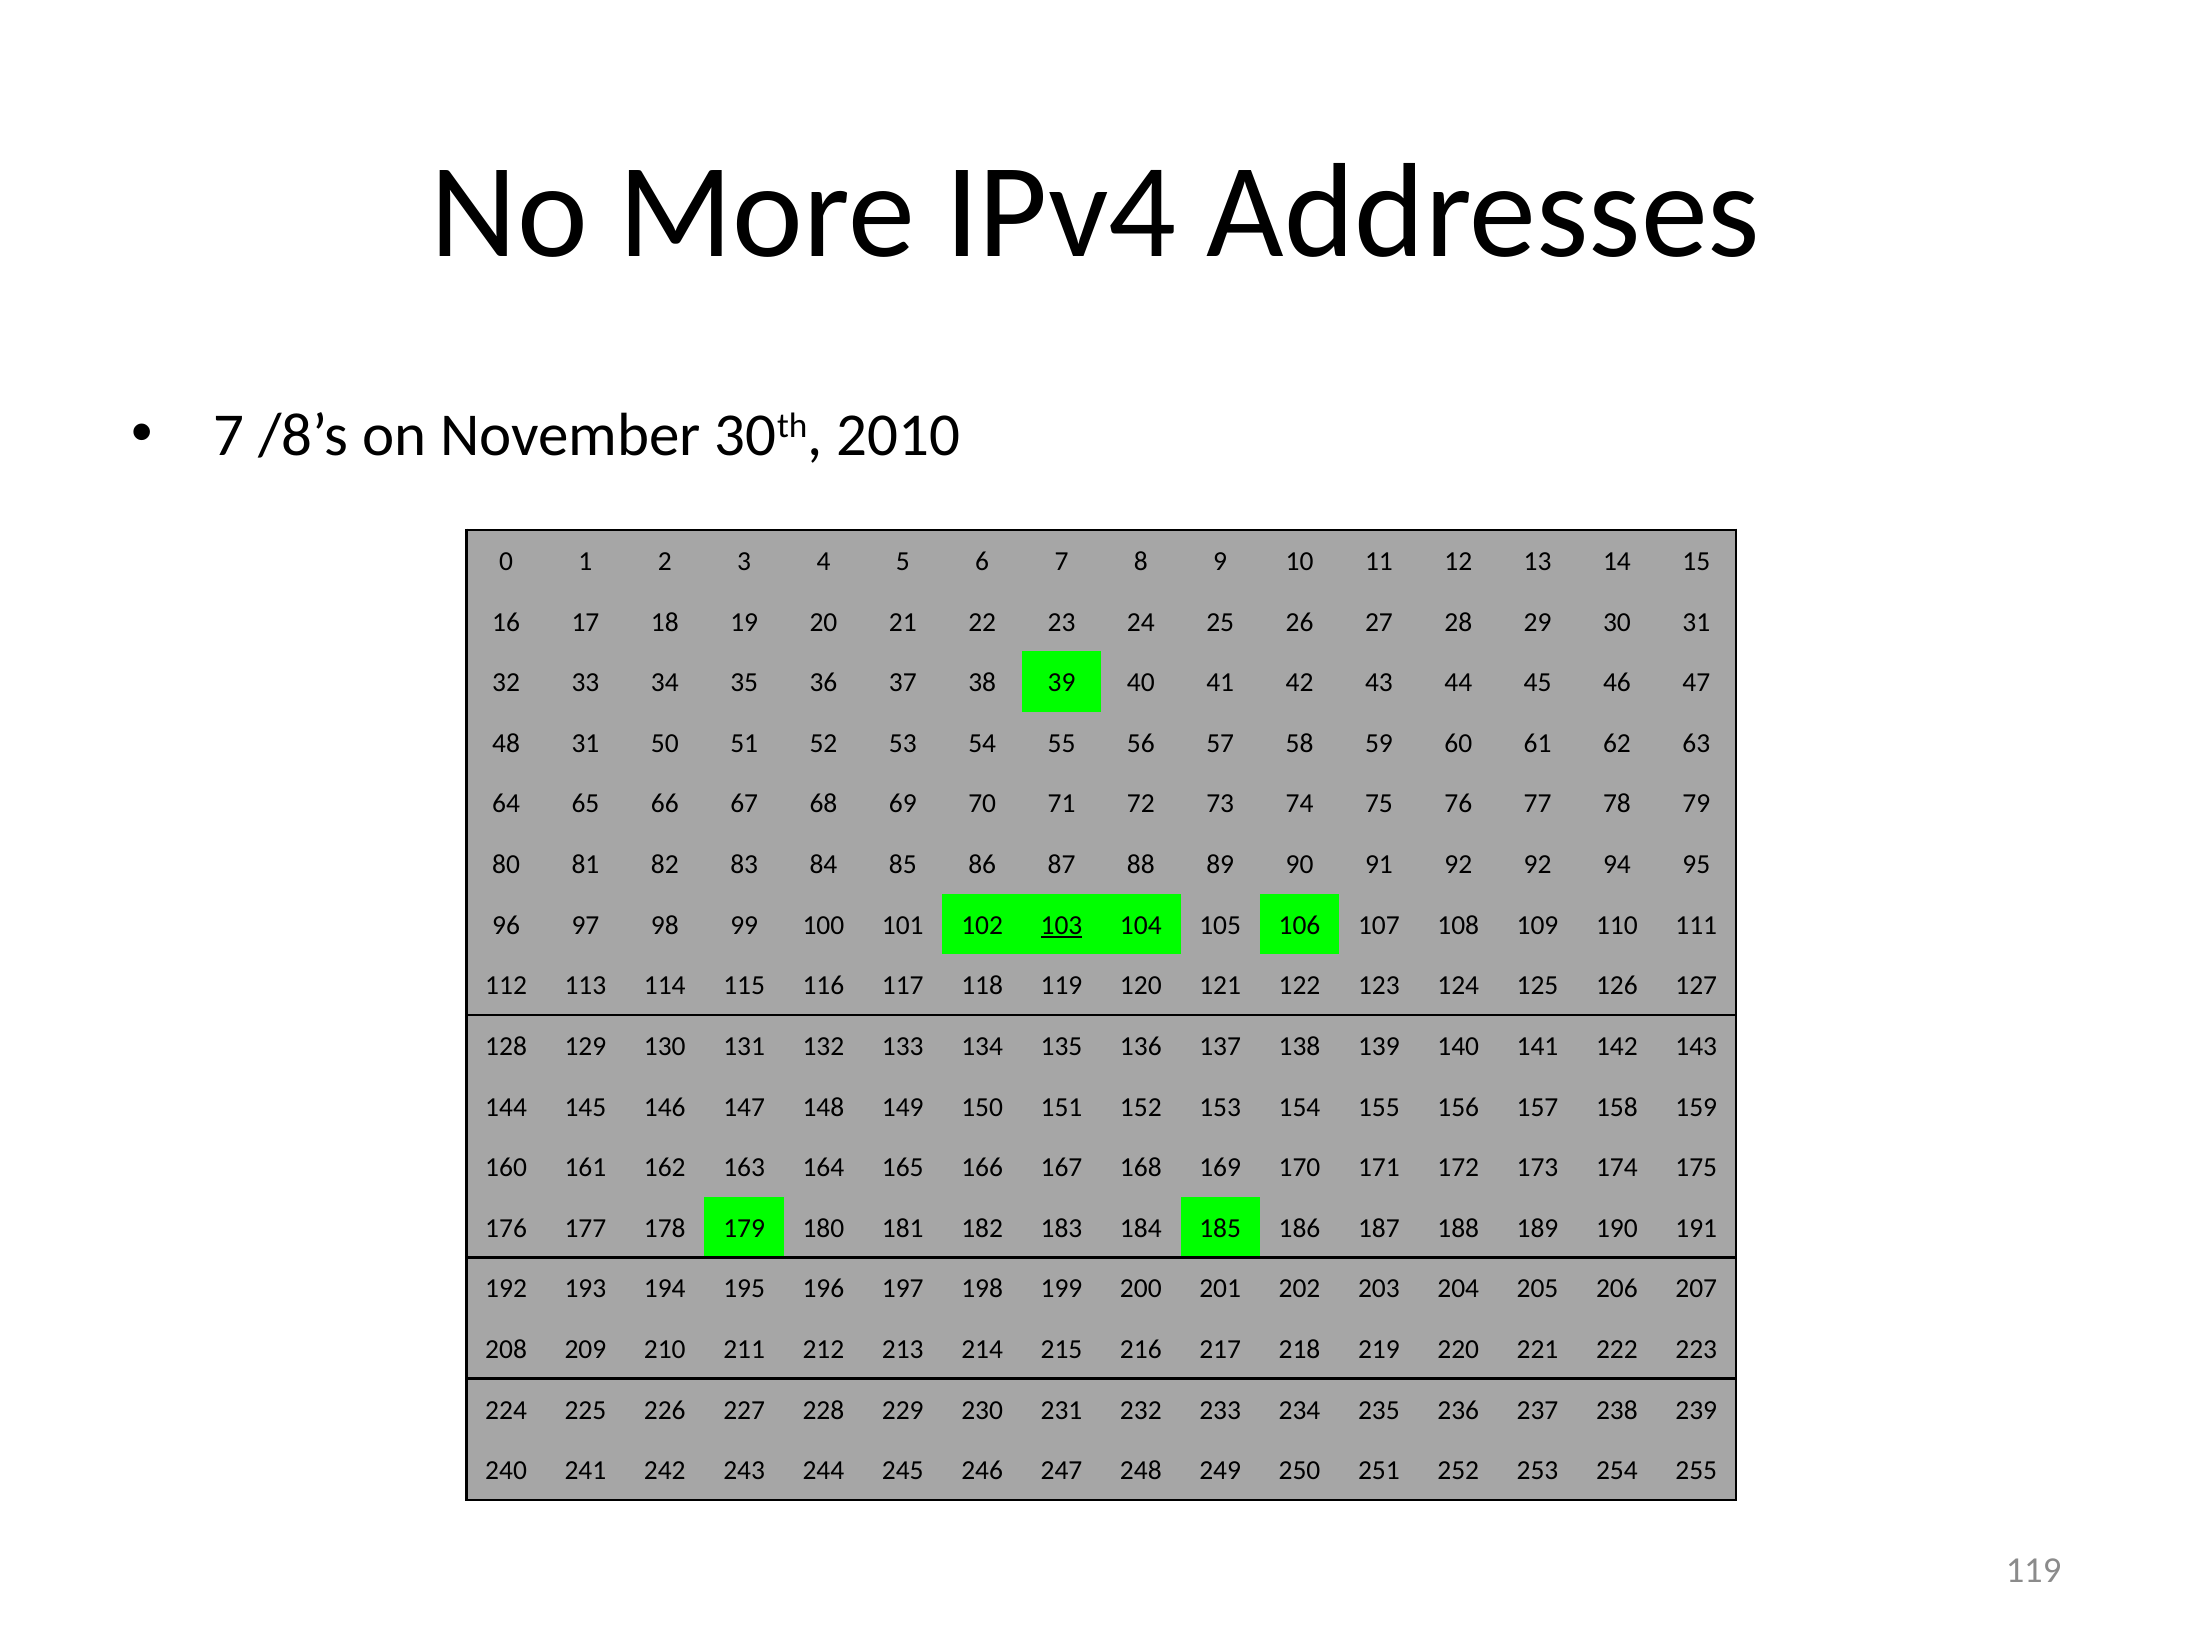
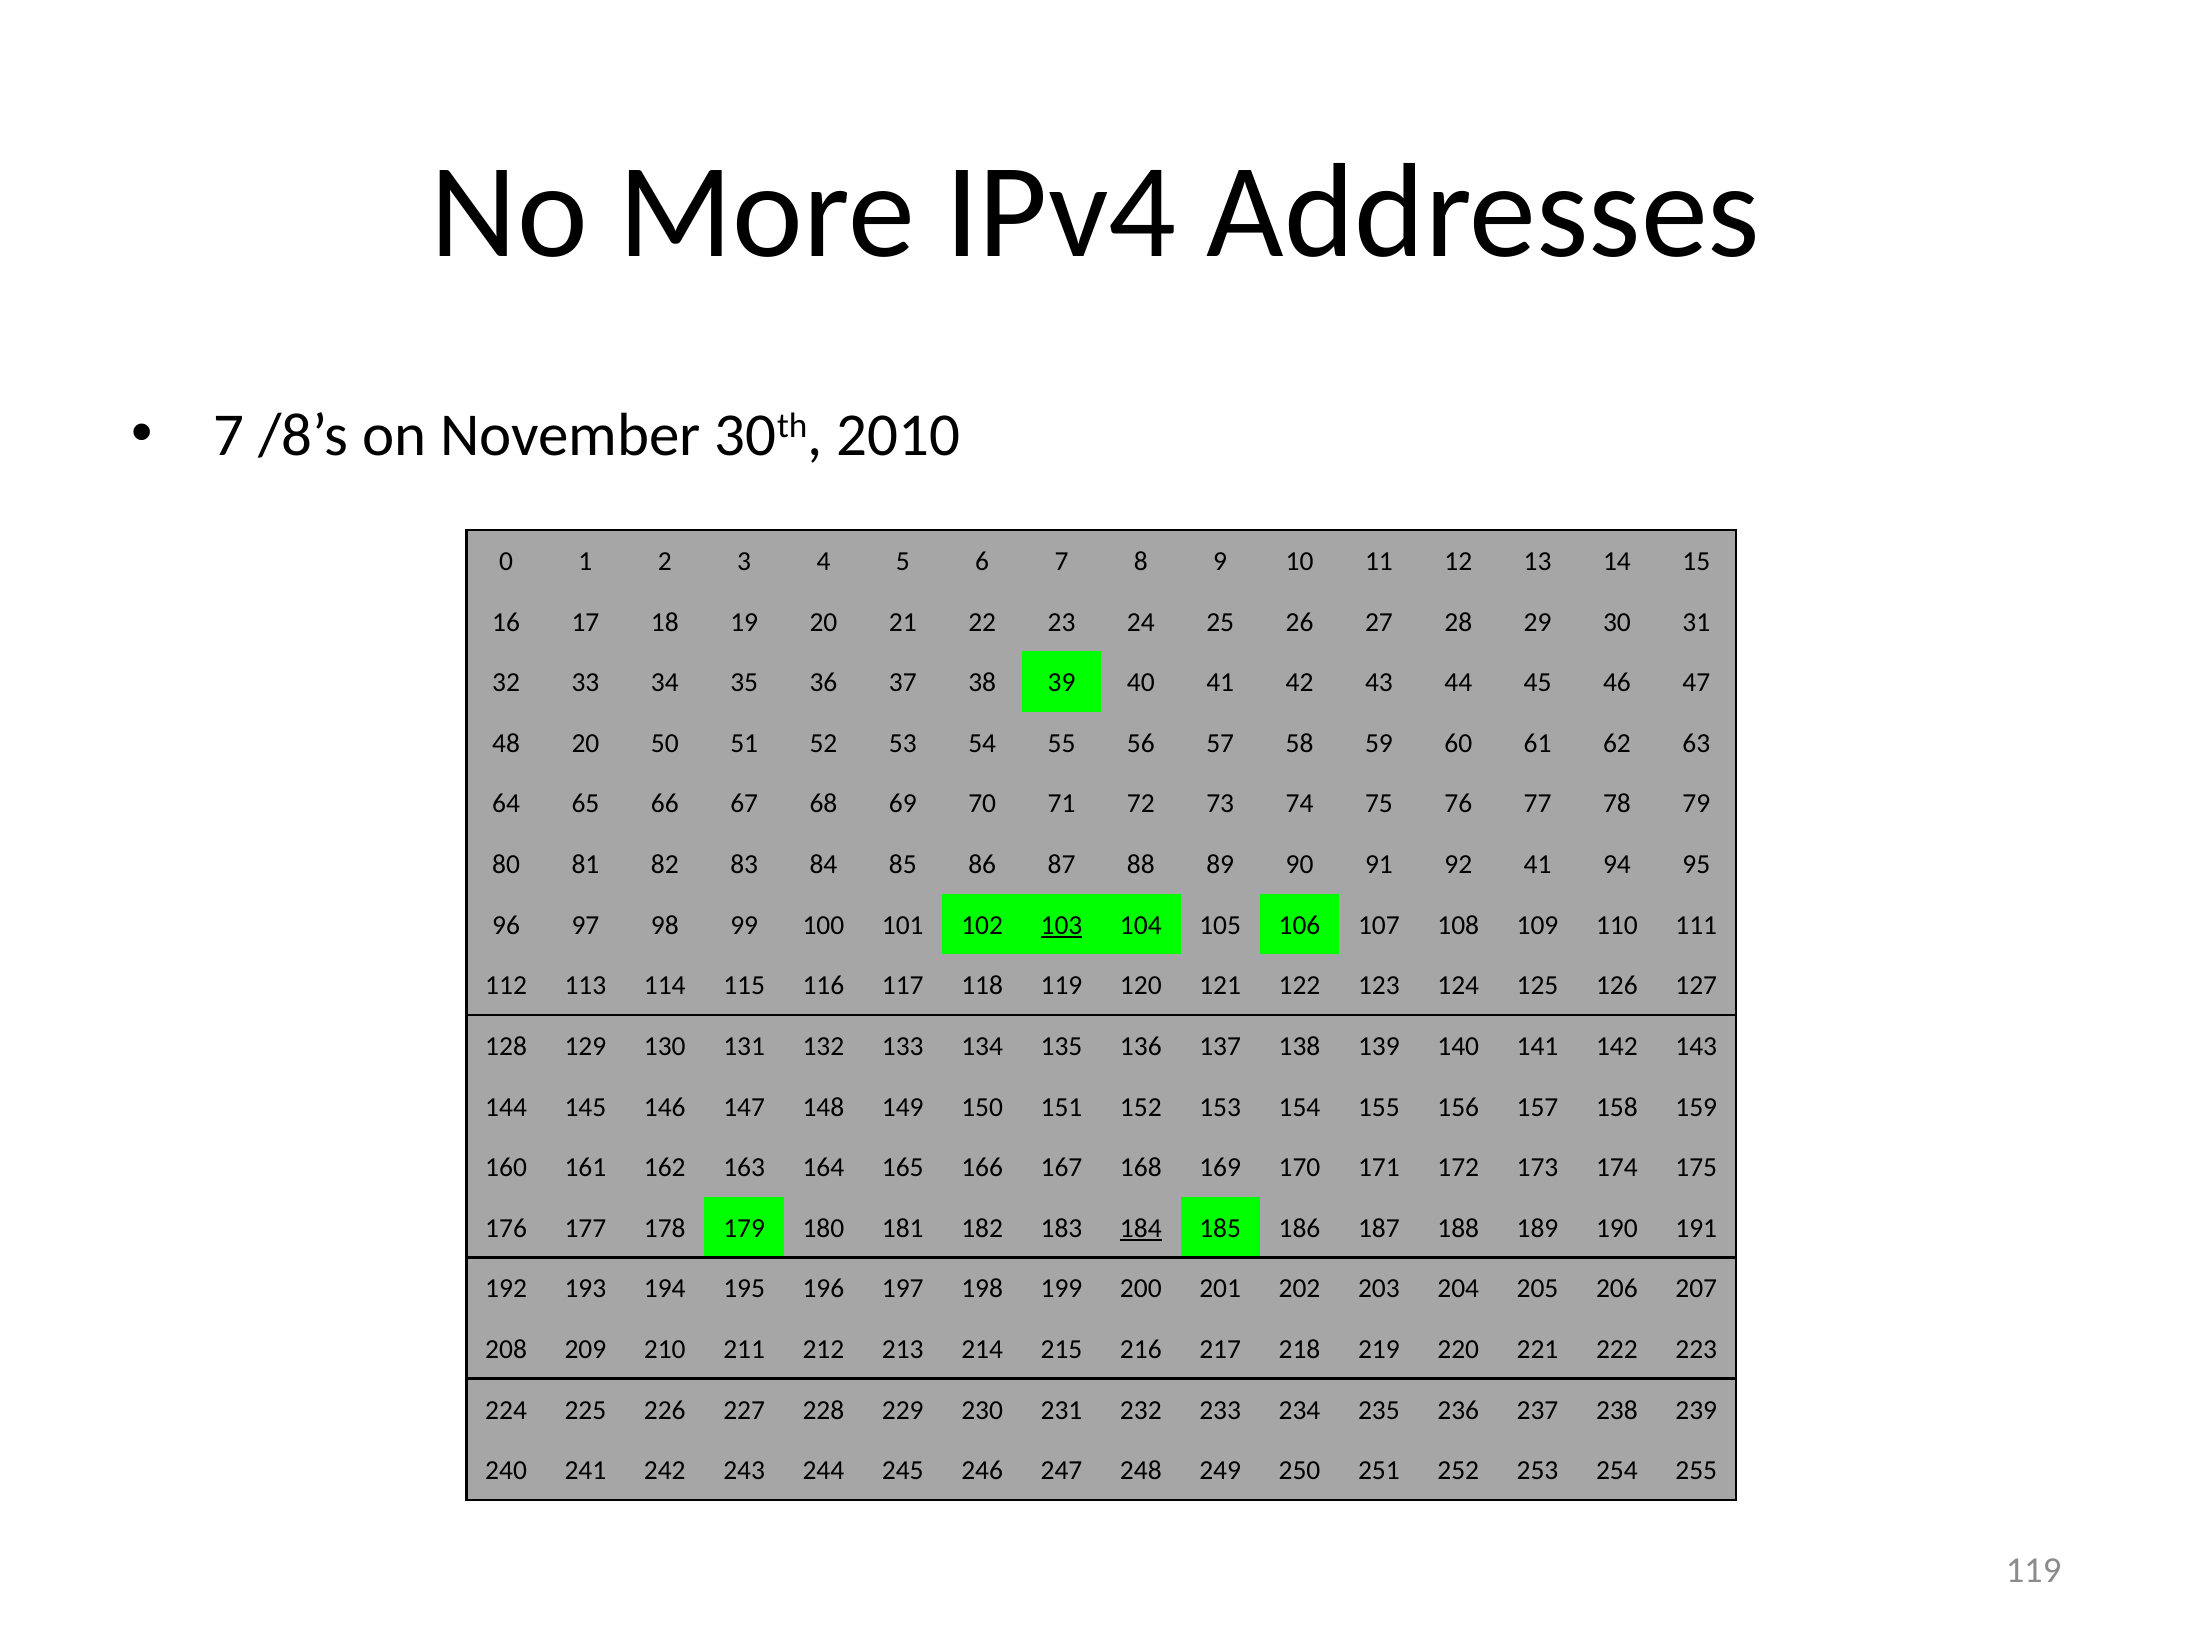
48 31: 31 -> 20 (585, 743)
92 92: 92 -> 41 (1538, 864)
184 underline: none -> present (1141, 1228)
